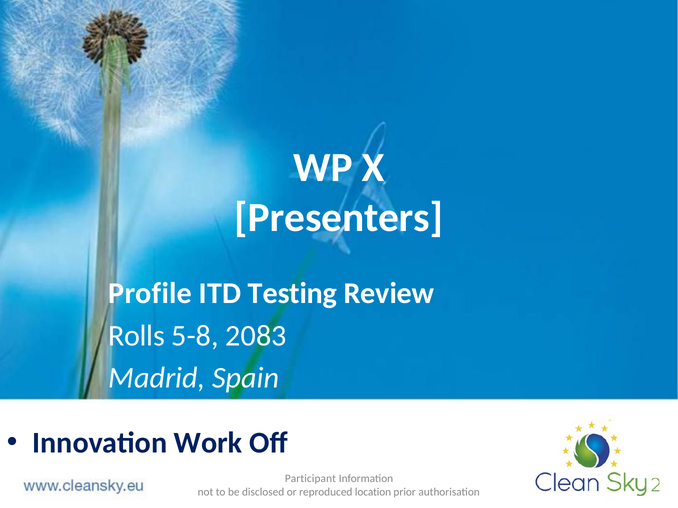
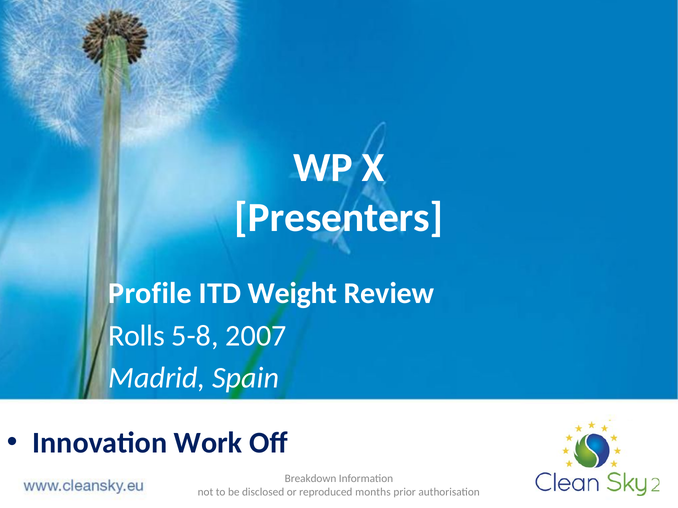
Testing: Testing -> Weight (292, 294)
2083: 2083 -> 2007 (256, 336)
Participant: Participant -> Breakdown (311, 479)
location: location -> months (373, 492)
